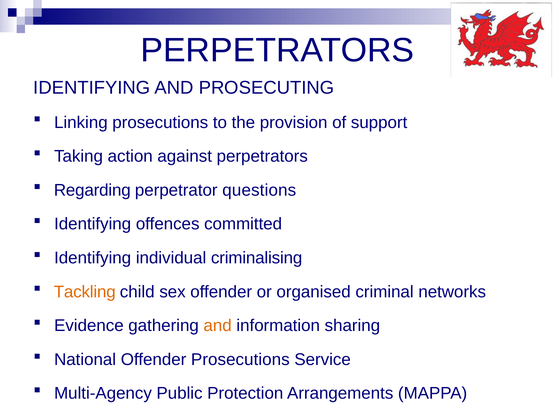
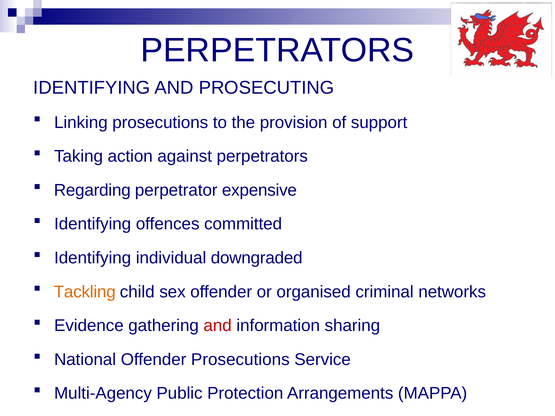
questions: questions -> expensive (259, 190)
criminalising: criminalising -> downgraded (257, 258)
and colour: orange -> red (218, 326)
